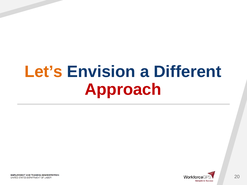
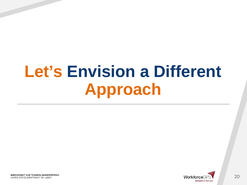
Approach colour: red -> orange (123, 90)
